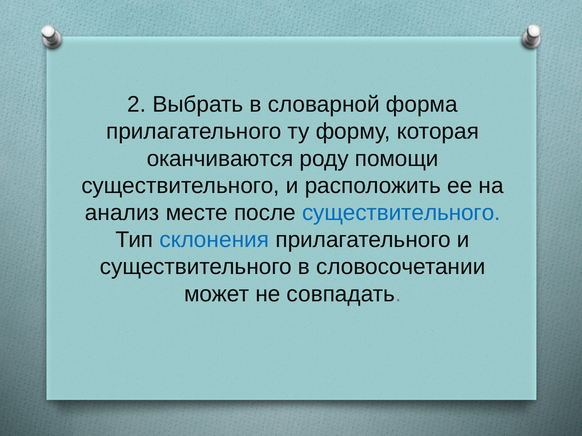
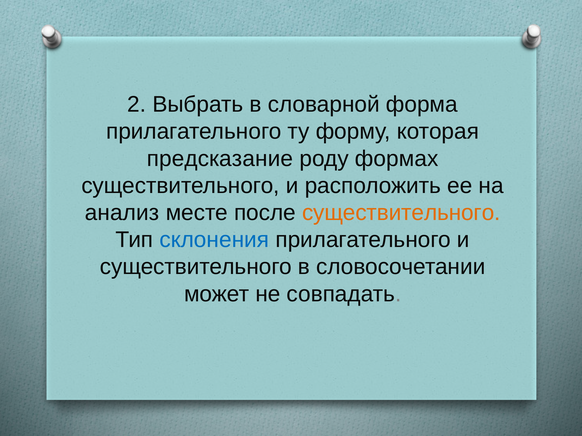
оканчиваются: оканчиваются -> предсказание (220, 159)
помощи: помощи -> формах (397, 159)
существительного colour: blue -> orange (401, 213)
